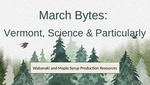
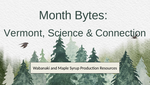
March: March -> Month (55, 15)
Particularly: Particularly -> Connection (121, 33)
